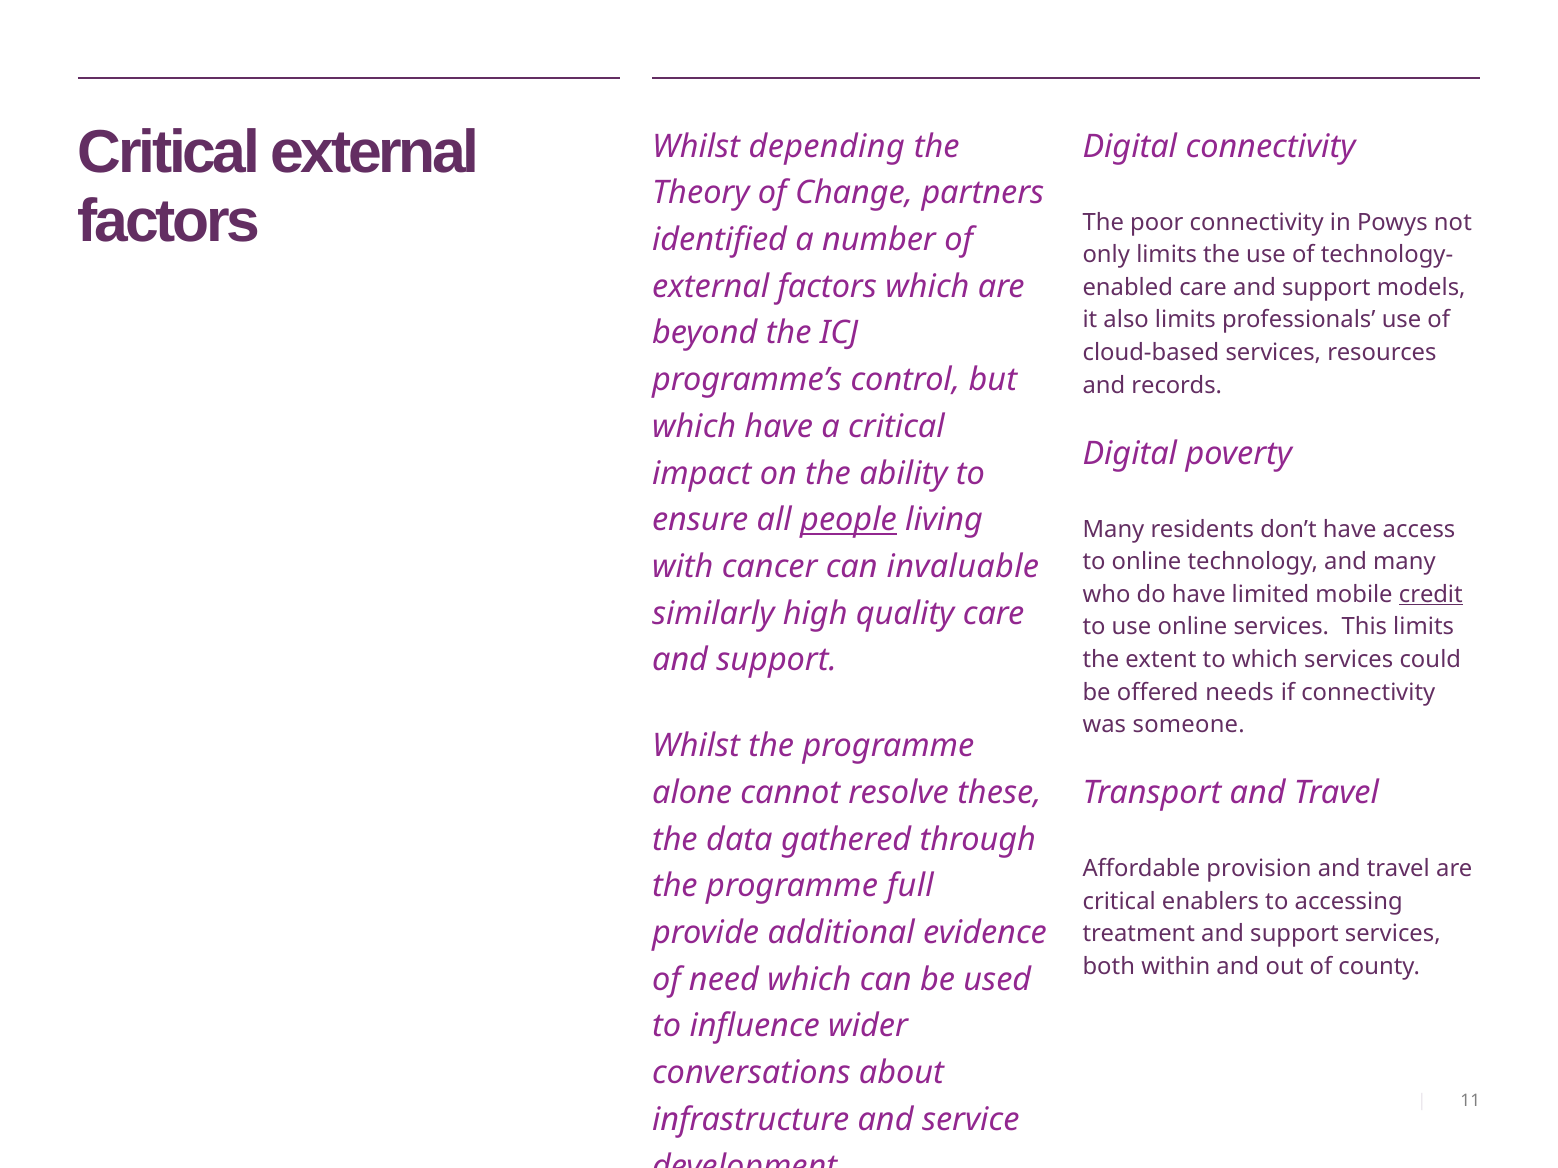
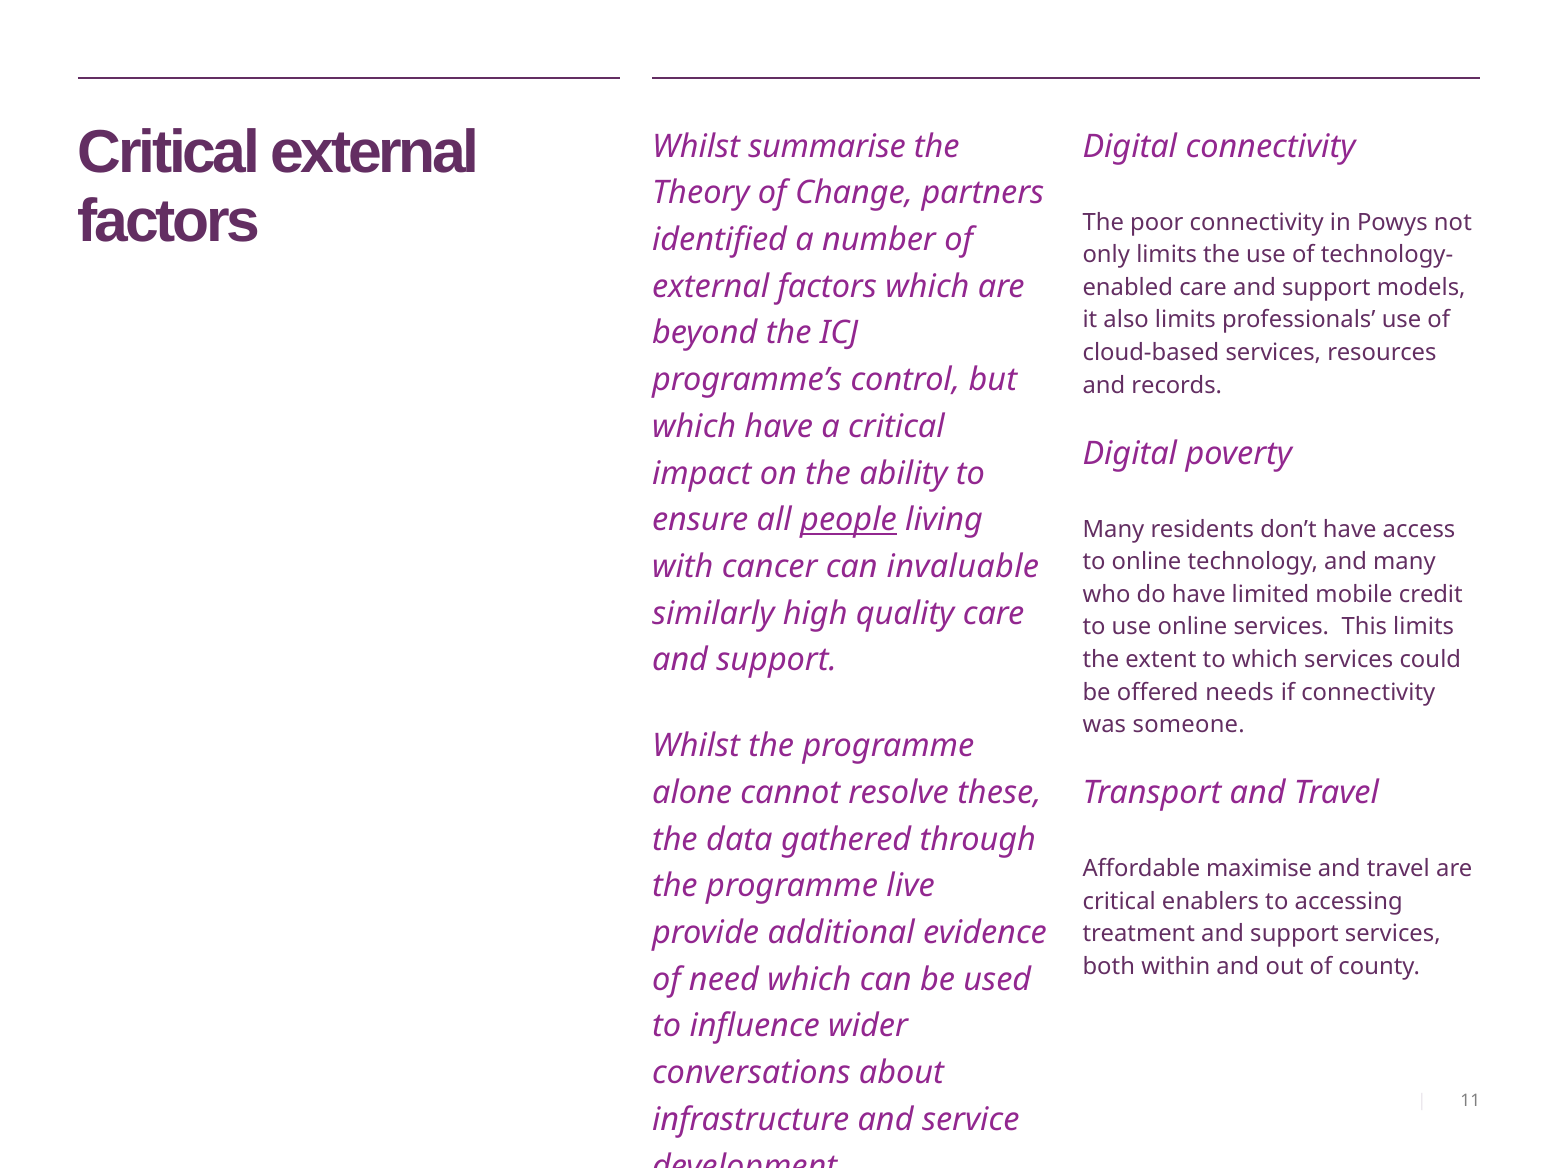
depending: depending -> summarise (827, 146)
credit underline: present -> none (1431, 595)
provision: provision -> maximise (1259, 869)
full: full -> live (911, 886)
